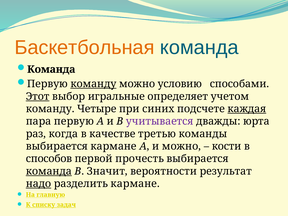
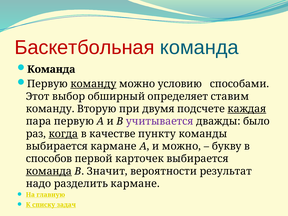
Баскетбольная colour: orange -> red (84, 48)
Этот underline: present -> none (38, 96)
игральные: игральные -> обширный (116, 96)
учетом: учетом -> ставим (230, 96)
Четыре: Четыре -> Вторую (97, 109)
синих: синих -> двумя (158, 109)
юрта: юрта -> было (256, 121)
когда underline: none -> present (63, 134)
третью: третью -> пункту (157, 134)
кости: кости -> букву (227, 146)
прочесть: прочесть -> карточек (140, 159)
надо underline: present -> none (39, 184)
